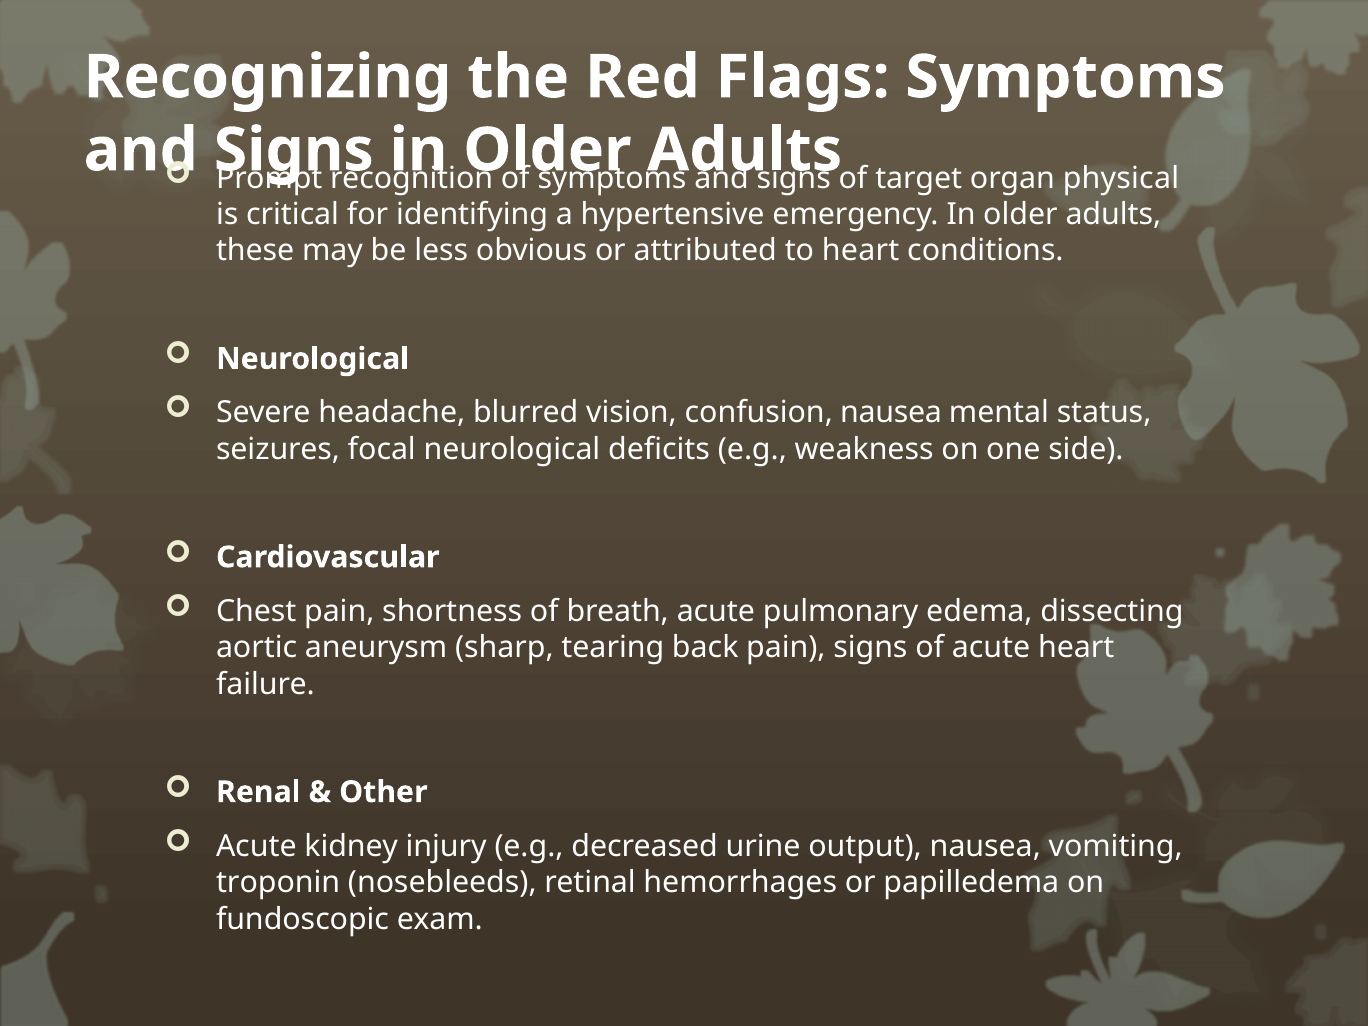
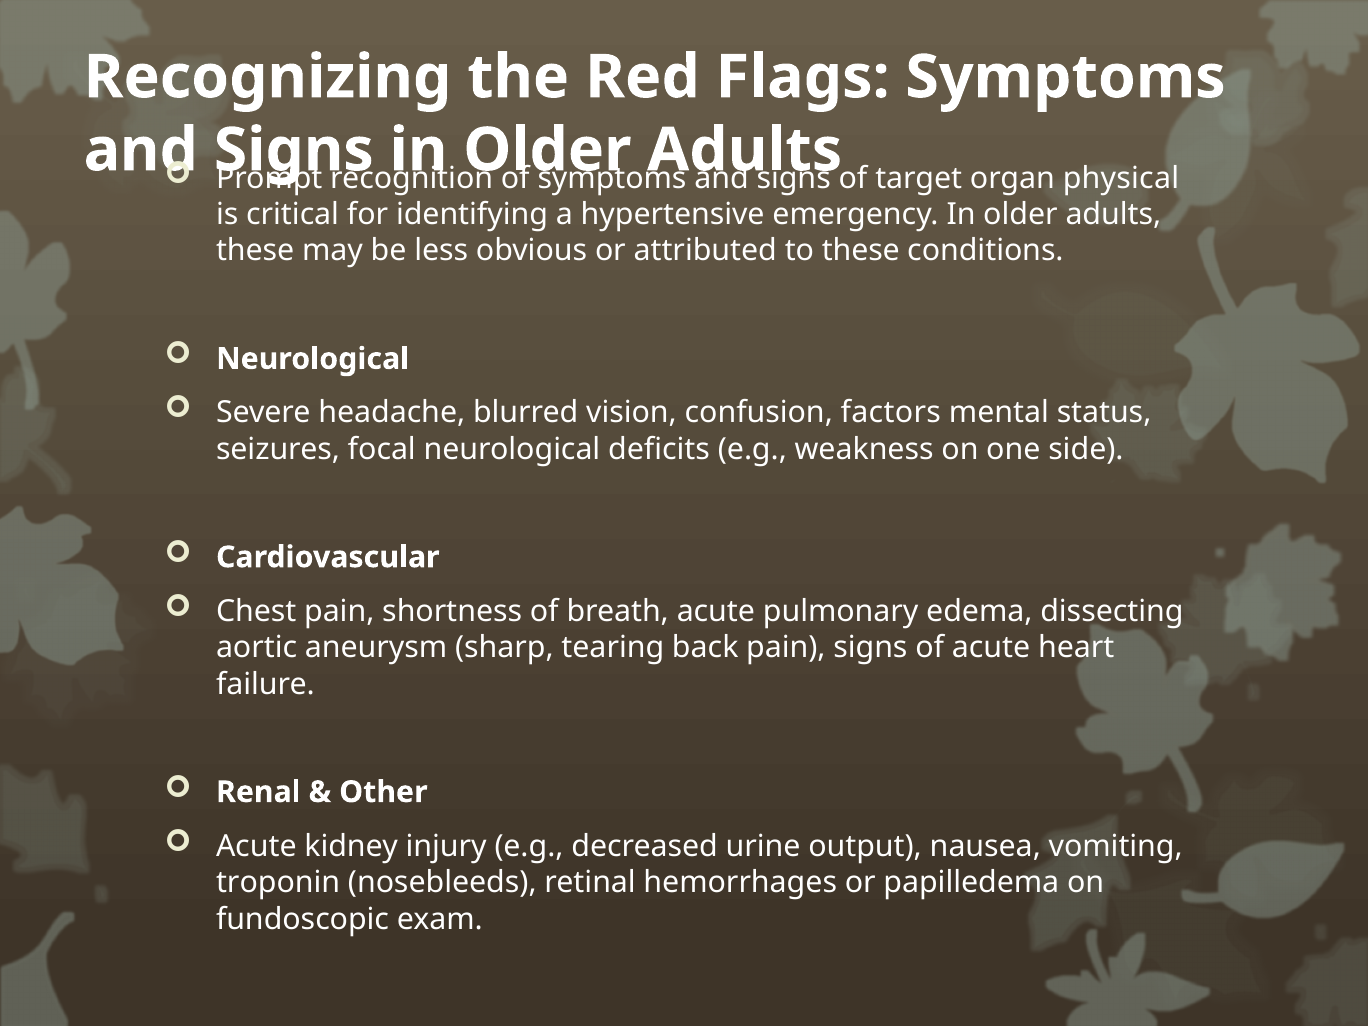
to heart: heart -> these (861, 251)
confusion nausea: nausea -> factors (891, 413)
